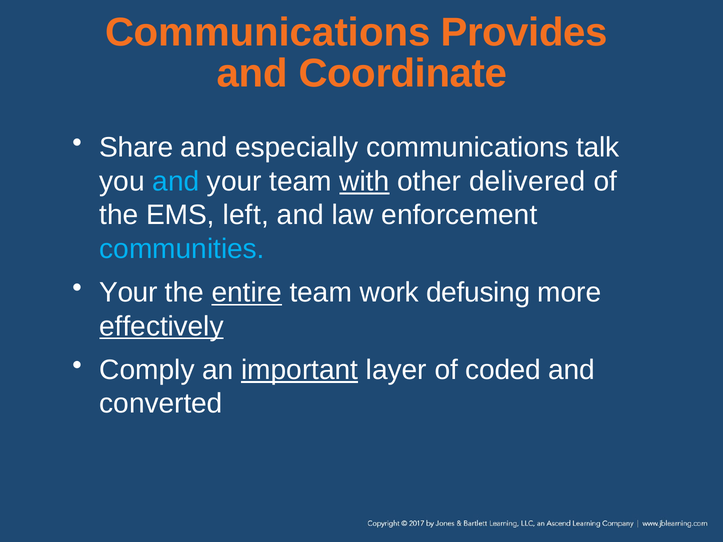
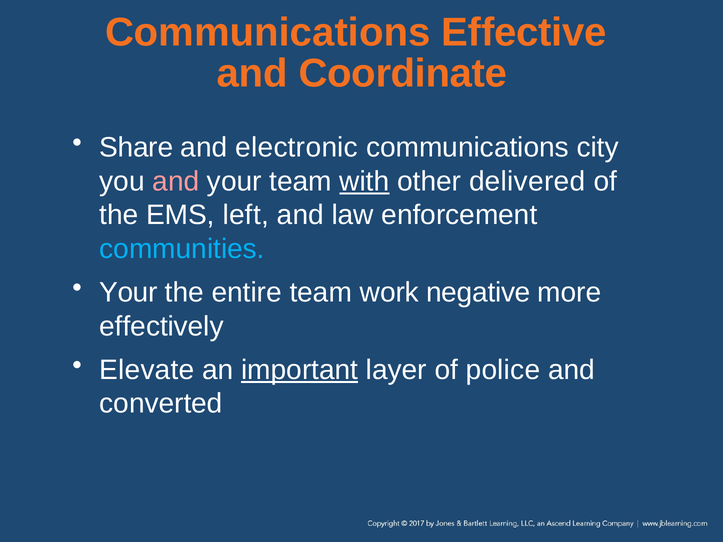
Provides: Provides -> Effective (524, 33)
especially: especially -> electronic (297, 148)
talk: talk -> city (598, 148)
and colour: light blue -> pink (176, 182)
entire underline: present -> none (247, 293)
defusing: defusing -> negative (478, 293)
effectively underline: present -> none (162, 326)
Comply: Comply -> Elevate (147, 370)
coded: coded -> police (503, 370)
